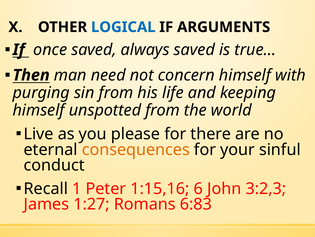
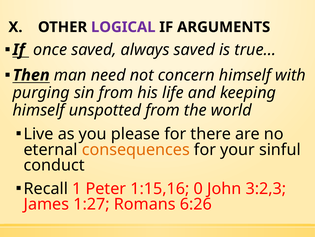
LOGICAL colour: blue -> purple (123, 27)
6: 6 -> 0 (198, 188)
6:83: 6:83 -> 6:26 (196, 204)
